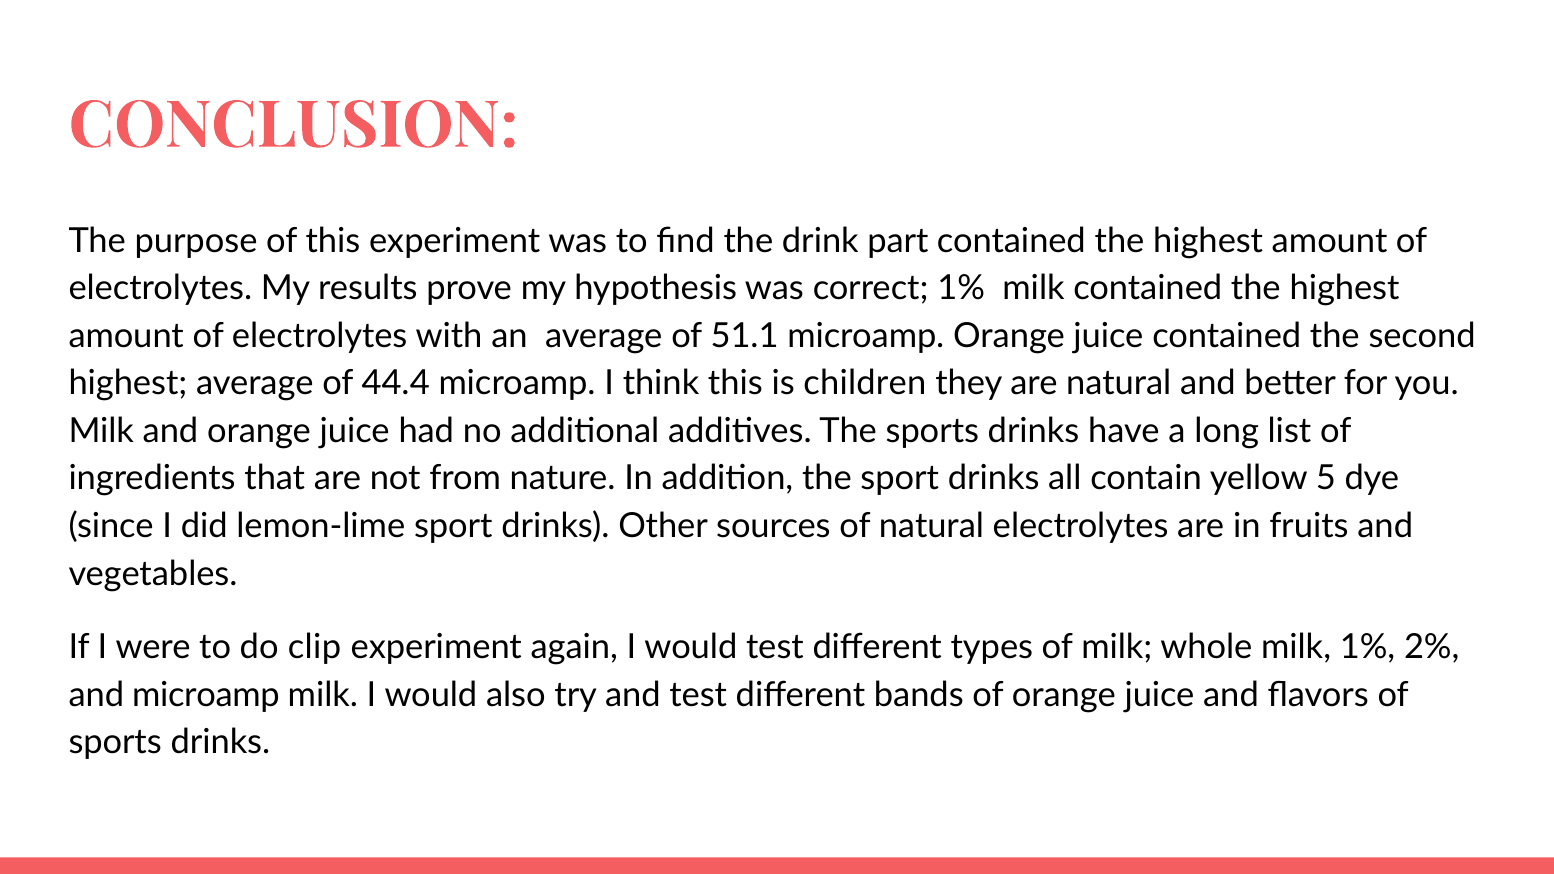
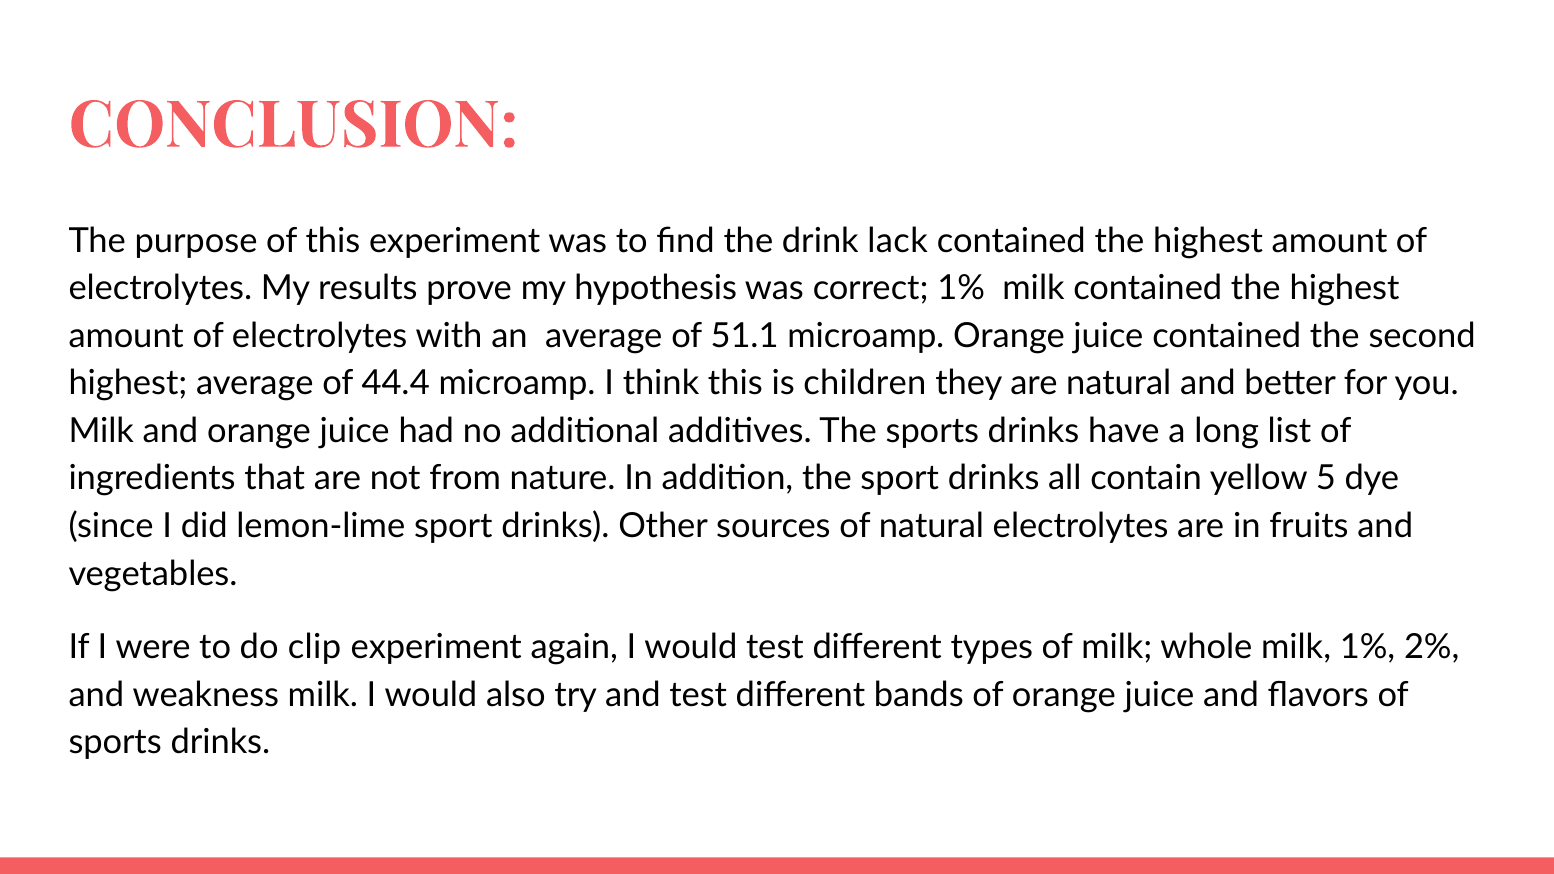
part: part -> lack (898, 241)
and microamp: microamp -> weakness (206, 695)
